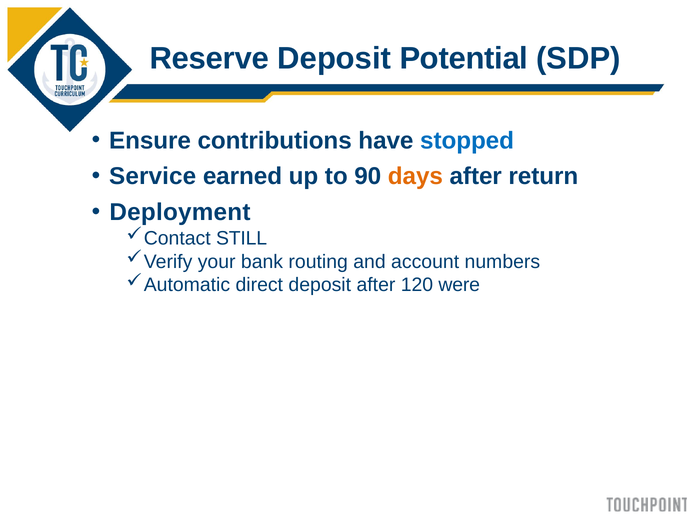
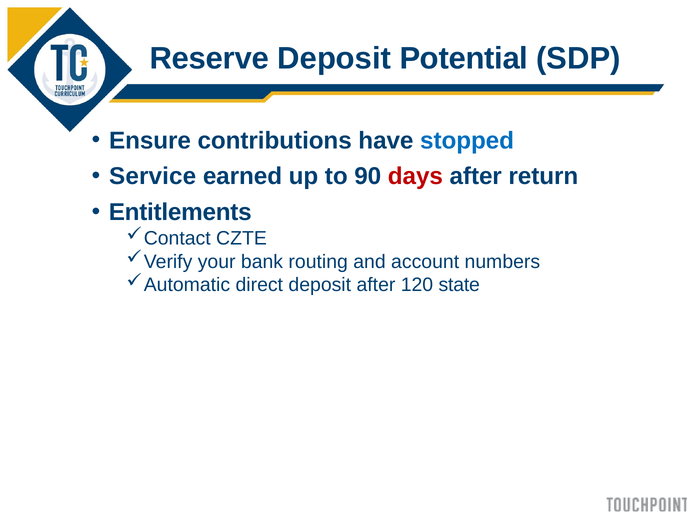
days colour: orange -> red (415, 176)
Deployment: Deployment -> Entitlements (180, 212)
STILL: STILL -> CZTE (241, 238)
were: were -> state (459, 285)
